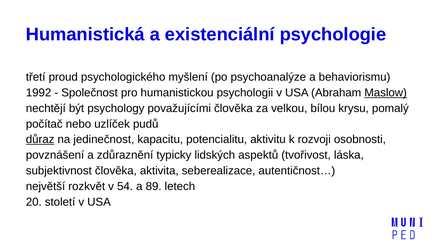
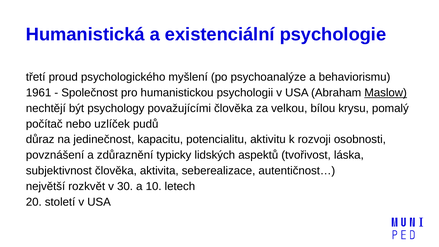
1992: 1992 -> 1961 (39, 93)
důraz underline: present -> none (40, 140)
54: 54 -> 30 (125, 186)
89: 89 -> 10 (154, 186)
